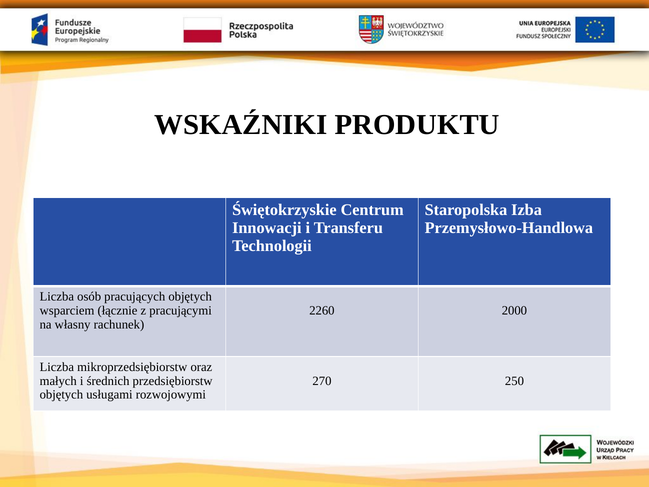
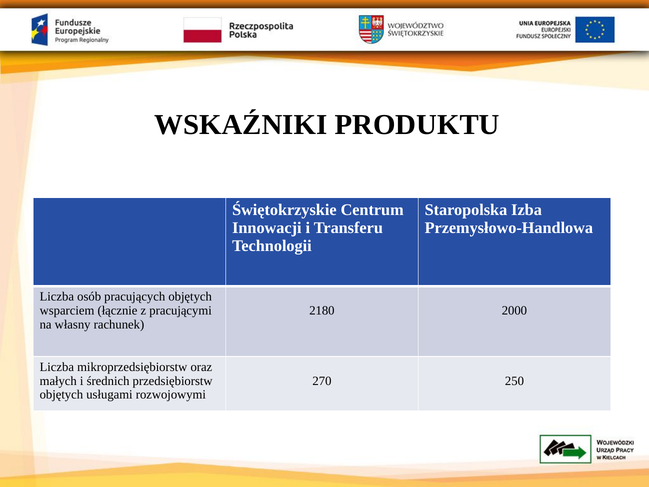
2260: 2260 -> 2180 (322, 310)
